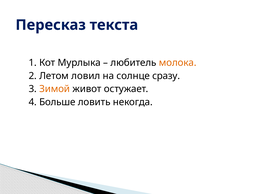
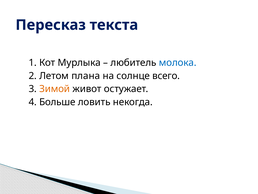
молока colour: orange -> blue (178, 63)
ловил: ловил -> плана (86, 76)
сразу: сразу -> всего (166, 76)
